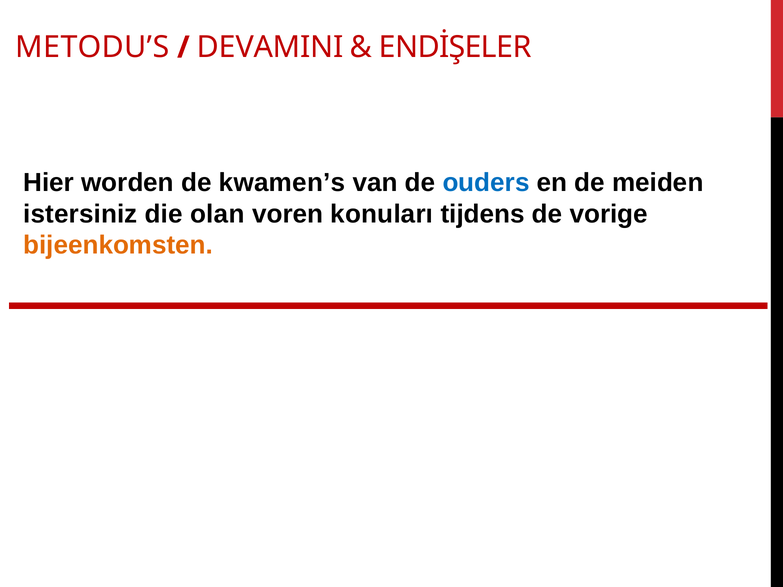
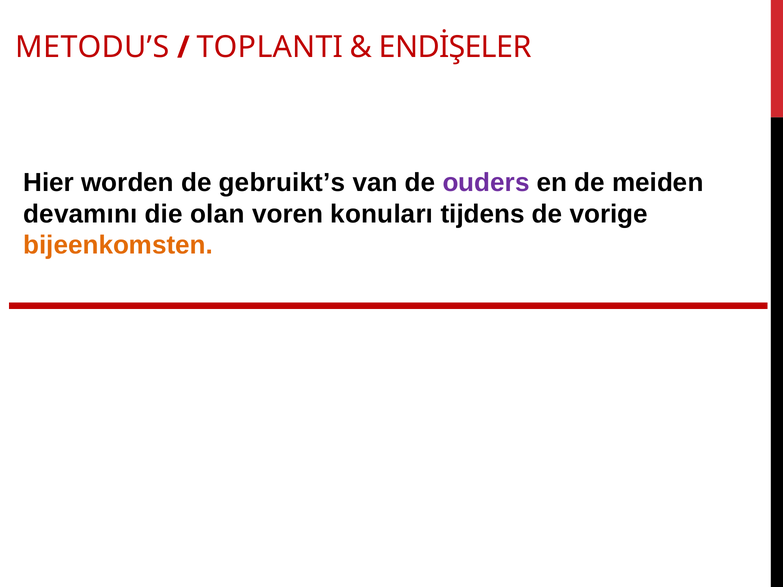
DEVAMINI: DEVAMINI -> TOPLANTI (270, 47)
kwamen’s: kwamen’s -> gebruikt’s (282, 183)
ouders colour: blue -> purple (486, 183)
istersiniz: istersiniz -> devamını (80, 214)
